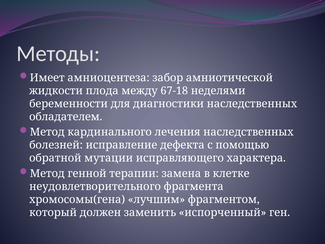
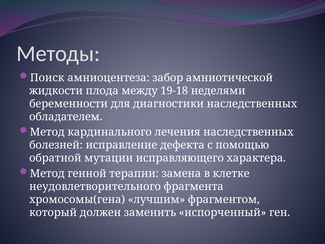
Имеет: Имеет -> Поиск (47, 78)
67-18: 67-18 -> 19-18 (174, 91)
